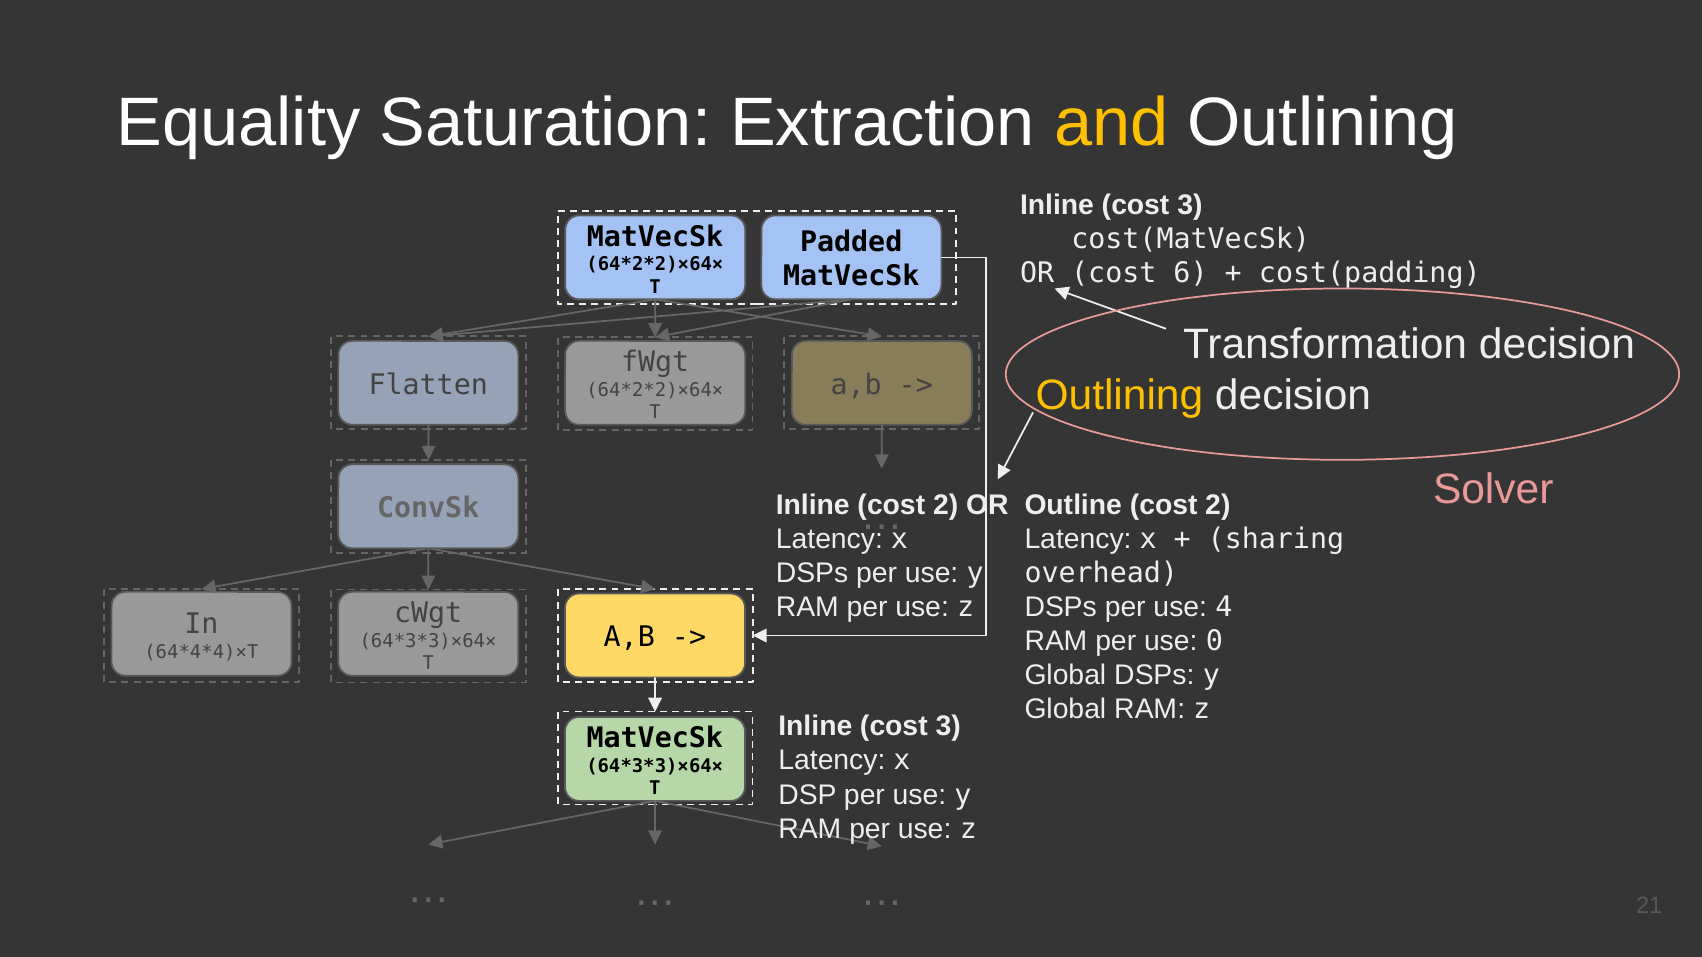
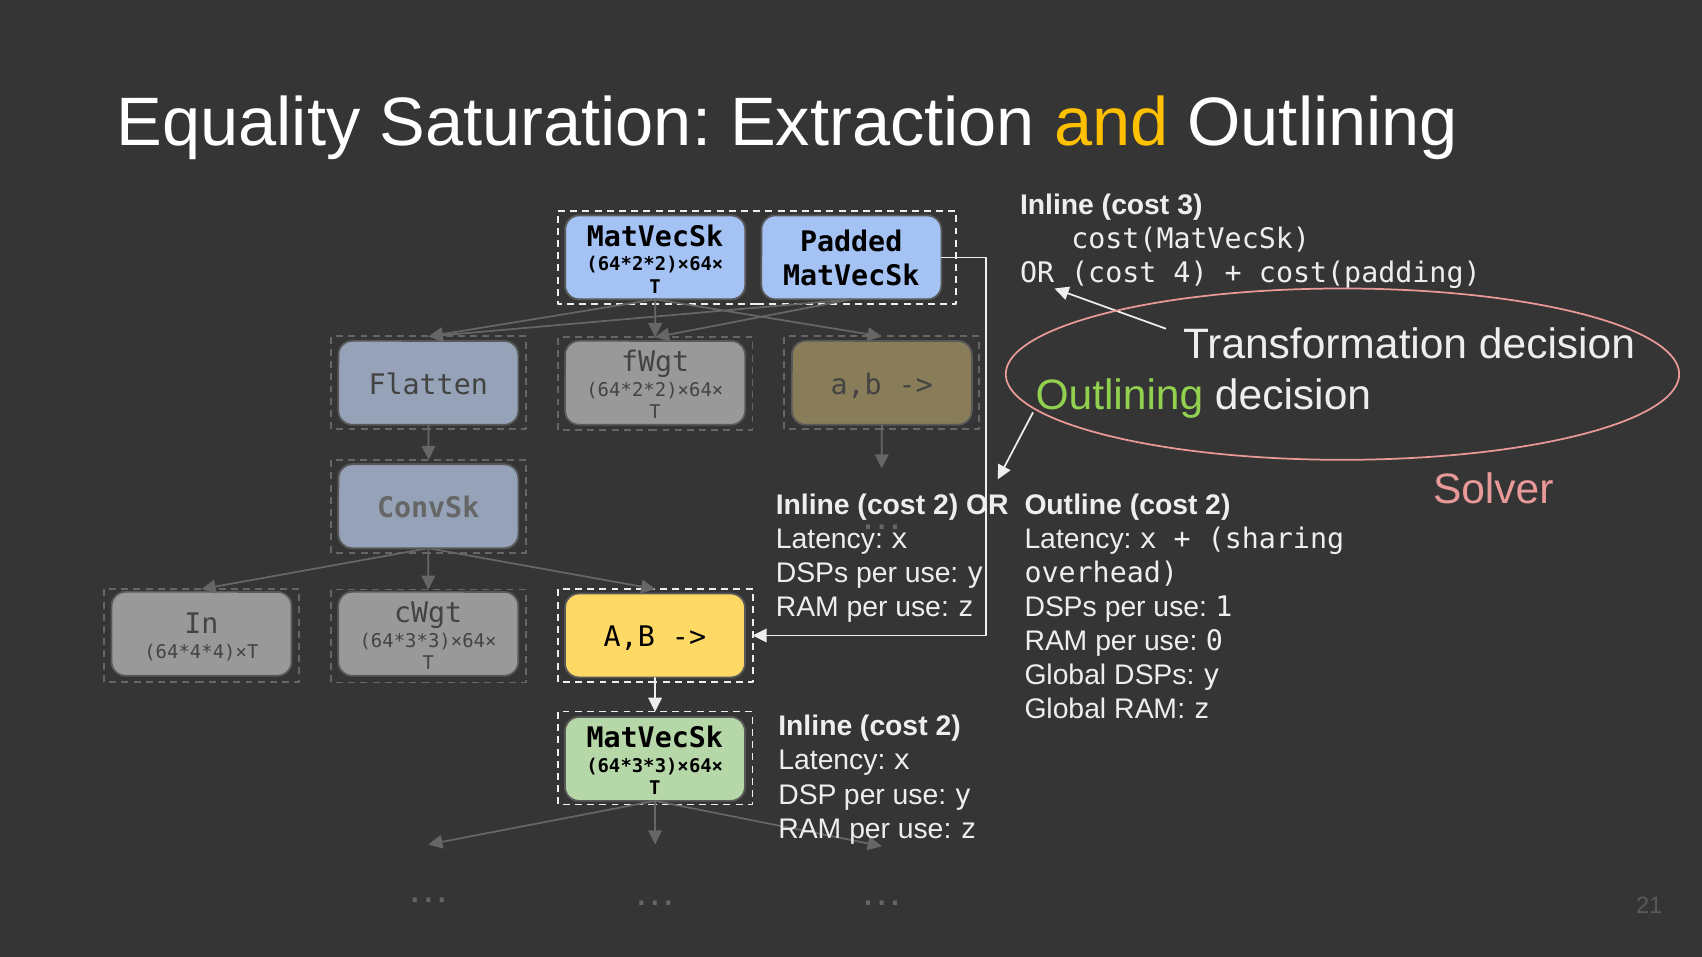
6: 6 -> 4 (1191, 273)
Outlining colour: yellow -> light green (1119, 395)
4: 4 -> 1 (1224, 608)
3: 3 -> 2 (948, 727)
